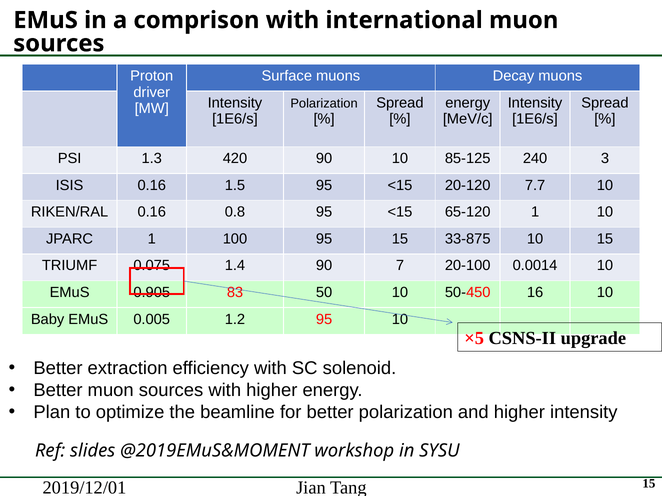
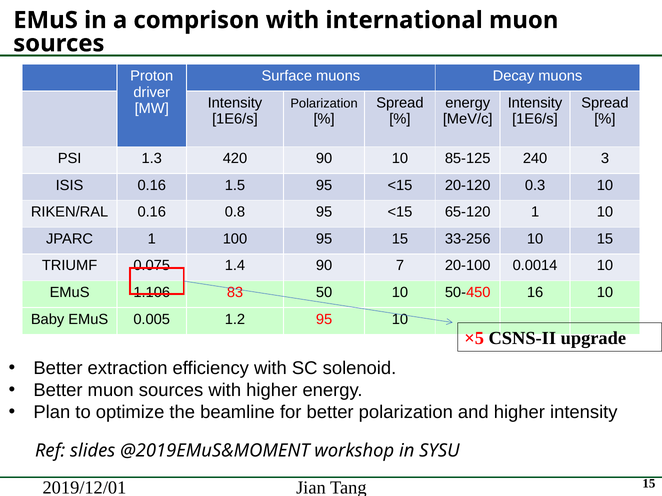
7.7: 7.7 -> 0.3 (535, 185)
33-875: 33-875 -> 33-256 (468, 239)
0.905: 0.905 -> 1.106 (152, 293)
